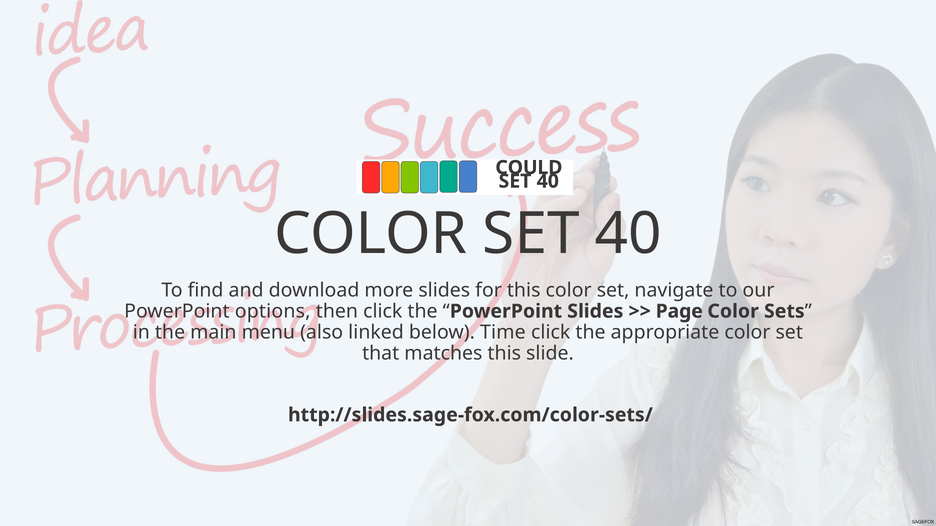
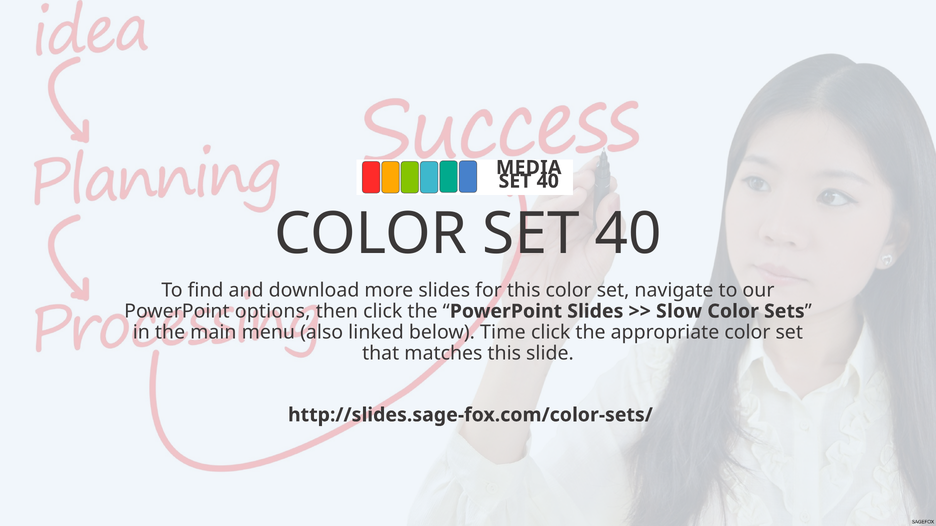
COULD: COULD -> MEDIA (529, 168)
Page: Page -> Slow (679, 312)
